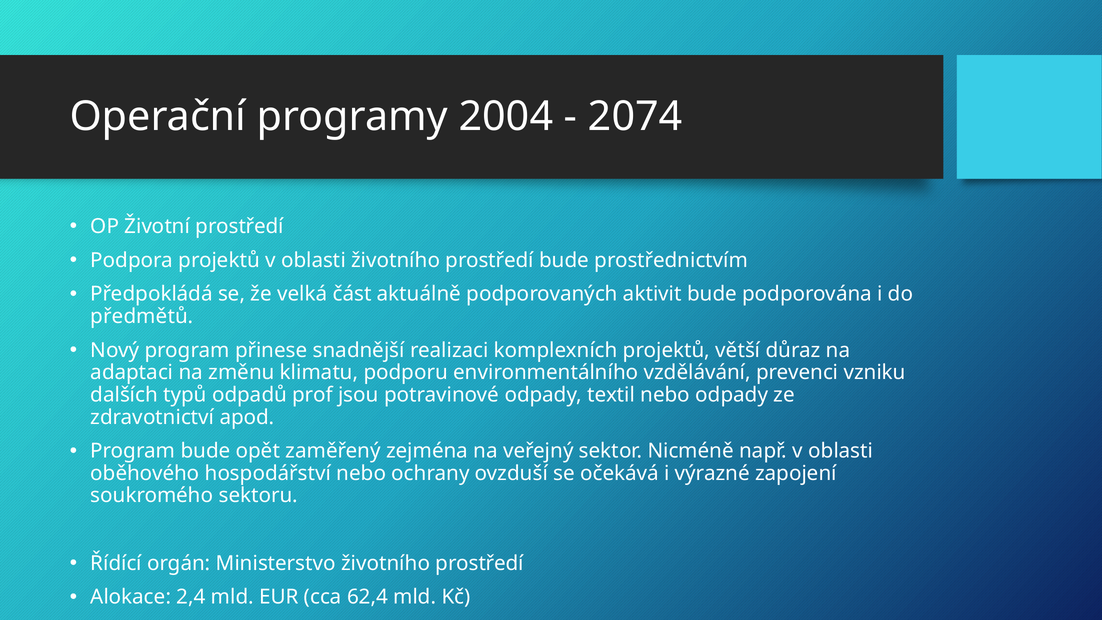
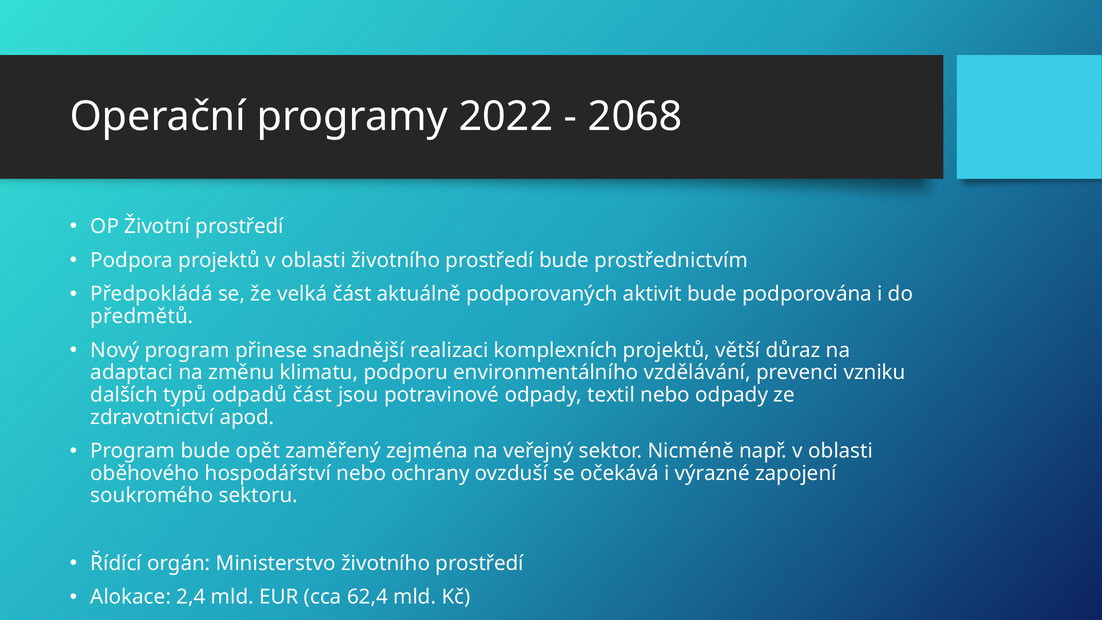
2004: 2004 -> 2022 (506, 117)
2074: 2074 -> 2068 (635, 117)
odpadů prof: prof -> část (313, 395)
